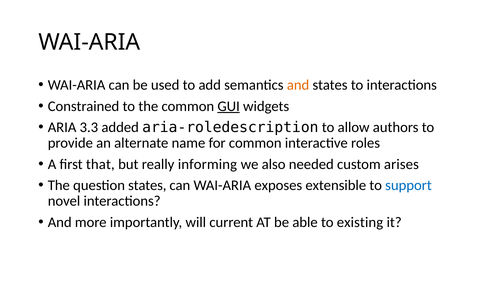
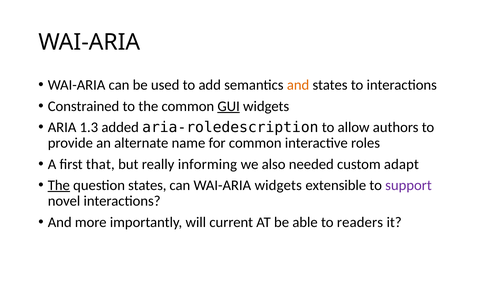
3.3: 3.3 -> 1.3 (89, 127)
arises: arises -> adapt (401, 164)
The underline: none -> present (59, 185)
WAI-ARIA exposes: exposes -> widgets (278, 185)
support colour: blue -> purple (408, 185)
existing: existing -> readers (360, 222)
